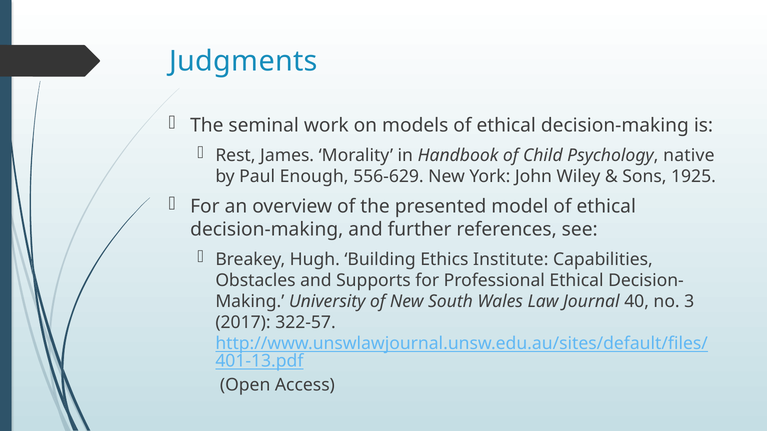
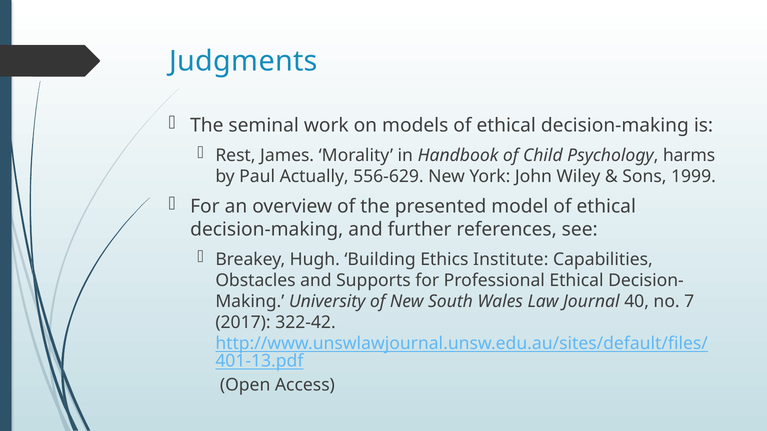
native: native -> harms (689, 156)
Enough: Enough -> Actually (314, 177)
1925: 1925 -> 1999 (693, 177)
3: 3 -> 7 (689, 302)
322-57: 322-57 -> 322-42 (305, 323)
